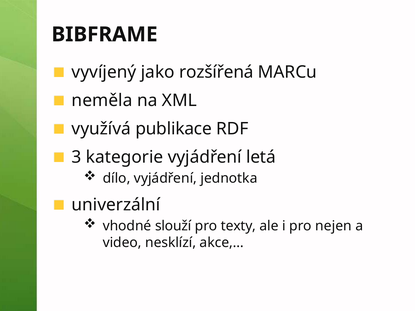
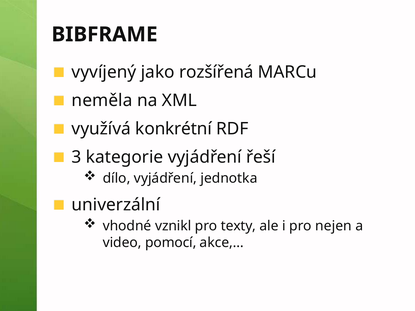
publikace: publikace -> konkrétní (174, 129)
letá: letá -> řeší (261, 157)
slouží: slouží -> vznikl (173, 226)
nesklízí: nesklízí -> pomocí (171, 243)
